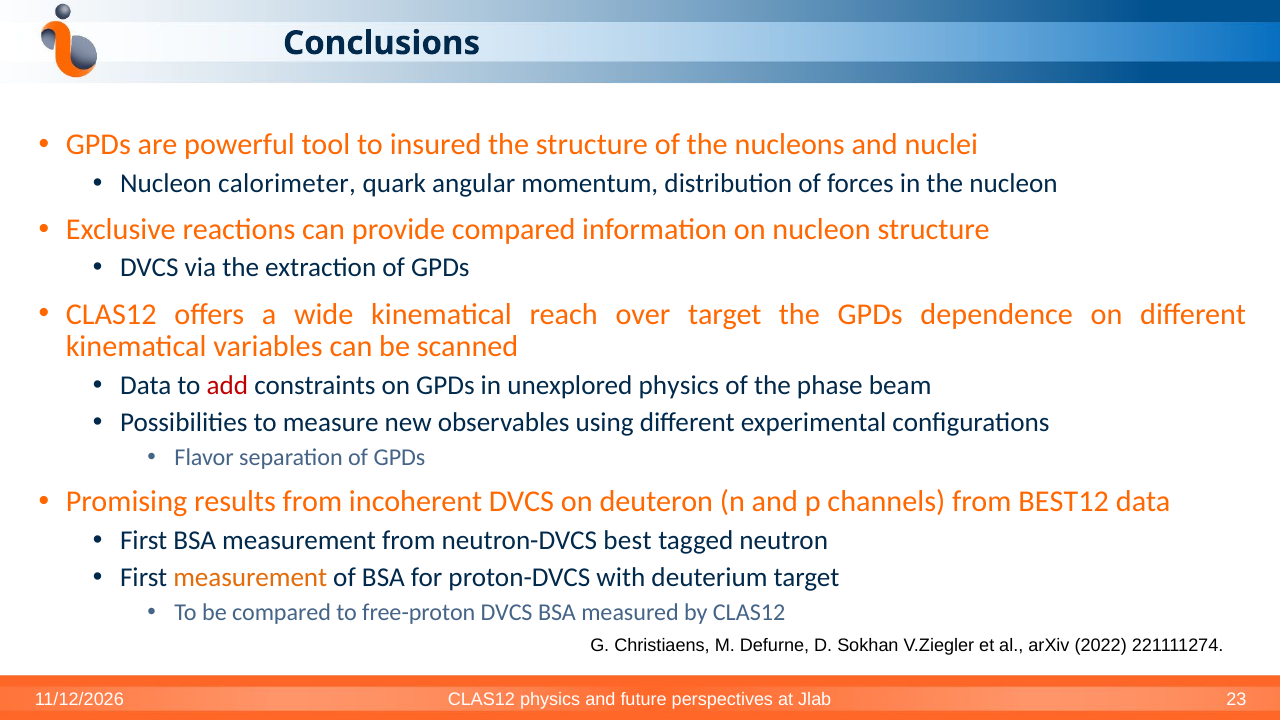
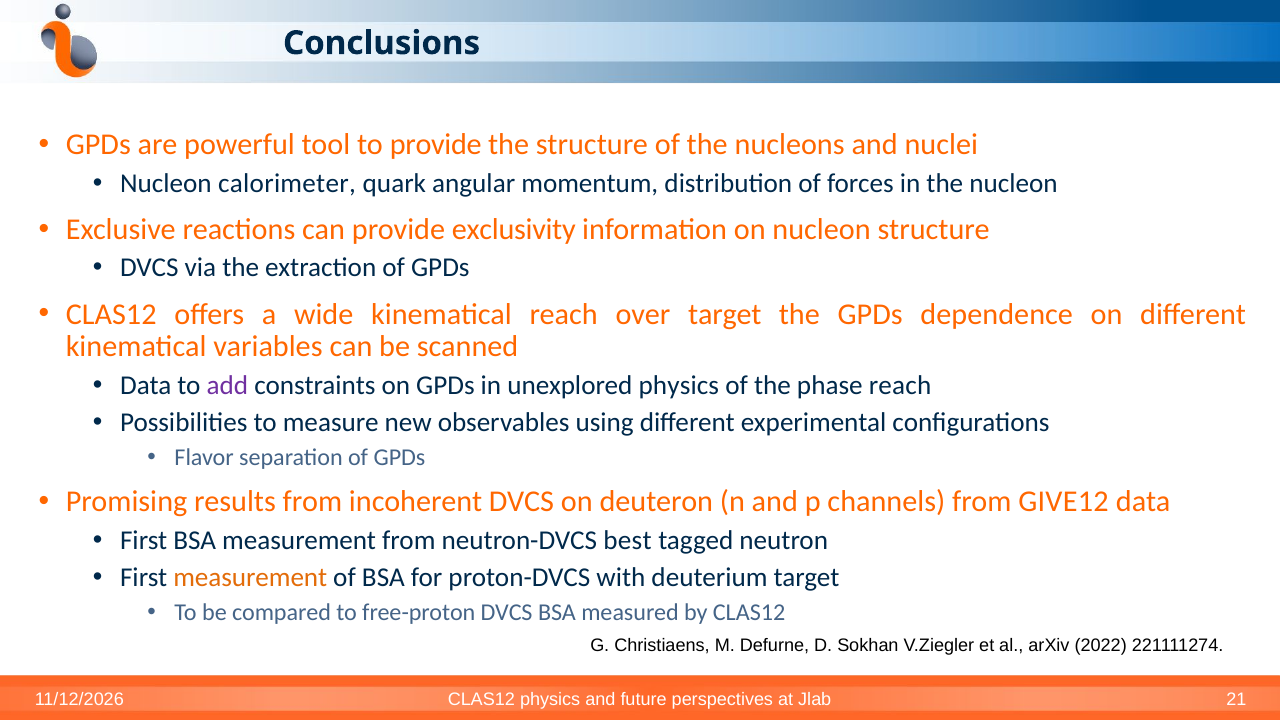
to insured: insured -> provide (436, 145)
provide compared: compared -> exclusivity (514, 229)
add colour: red -> purple (227, 385)
phase beam: beam -> reach (900, 385)
BEST12: BEST12 -> GIVE12 (1064, 502)
23: 23 -> 21 (1236, 699)
